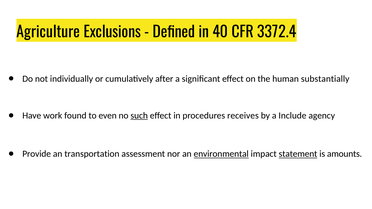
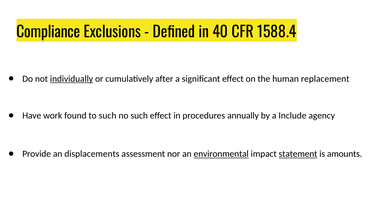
Agriculture: Agriculture -> Compliance (48, 32)
3372.4: 3372.4 -> 1588.4 (277, 32)
individually underline: none -> present (72, 79)
substantially: substantially -> replacement (325, 79)
to even: even -> such (108, 116)
such underline: present -> none (139, 116)
receives: receives -> annually (243, 116)
transportation: transportation -> displacements (92, 154)
